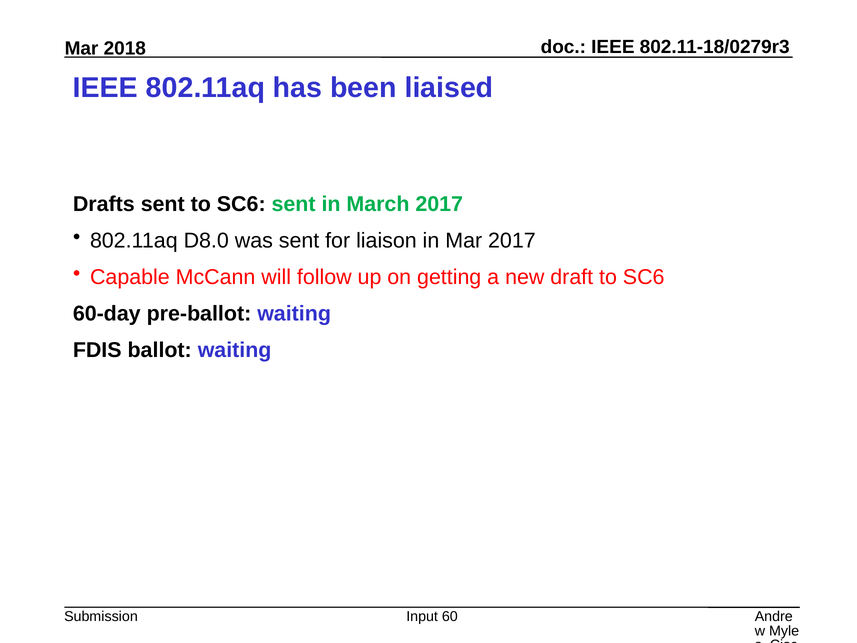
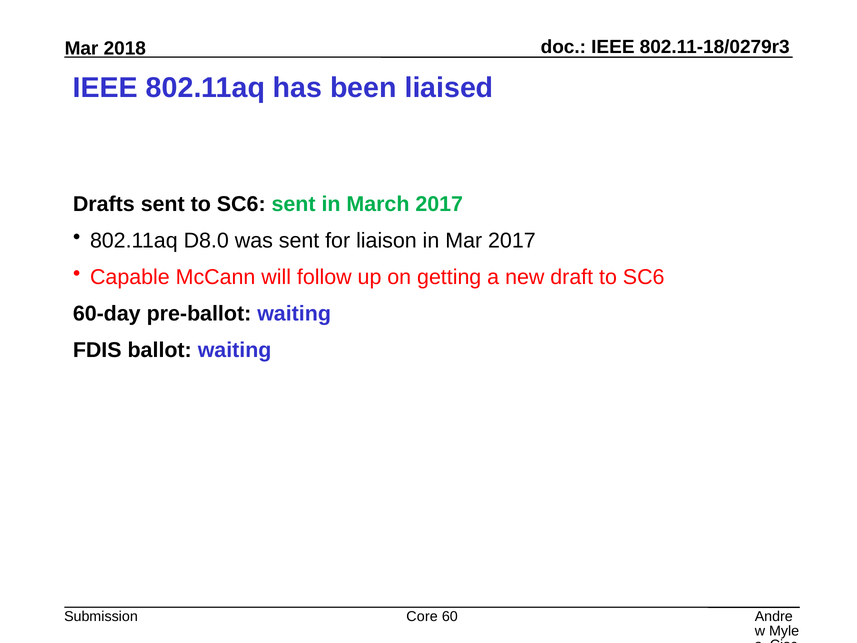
Input: Input -> Core (422, 616)
